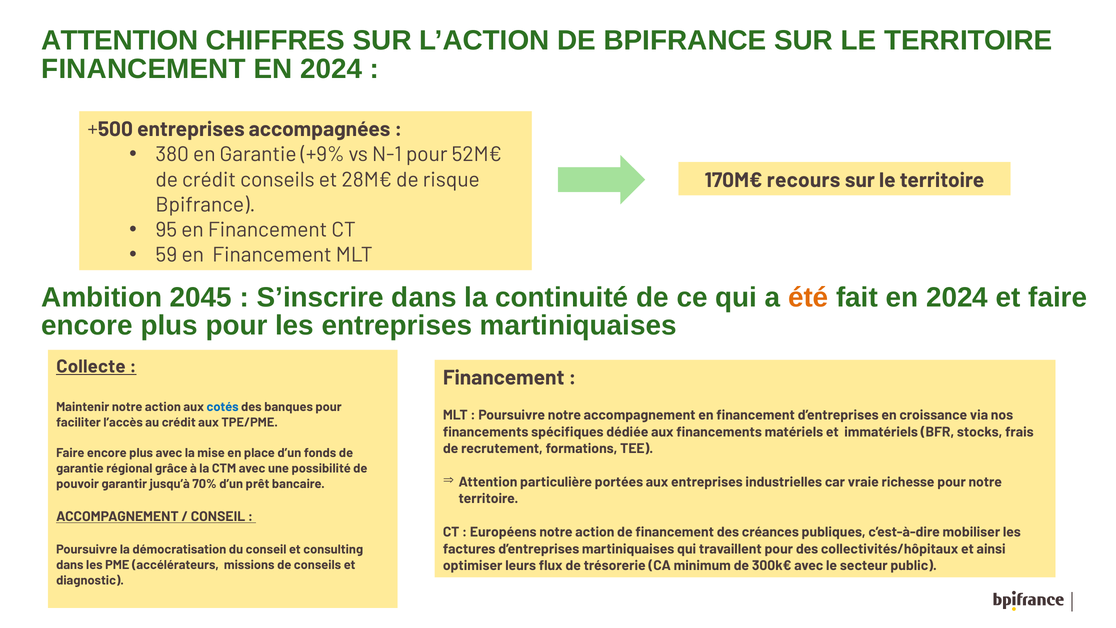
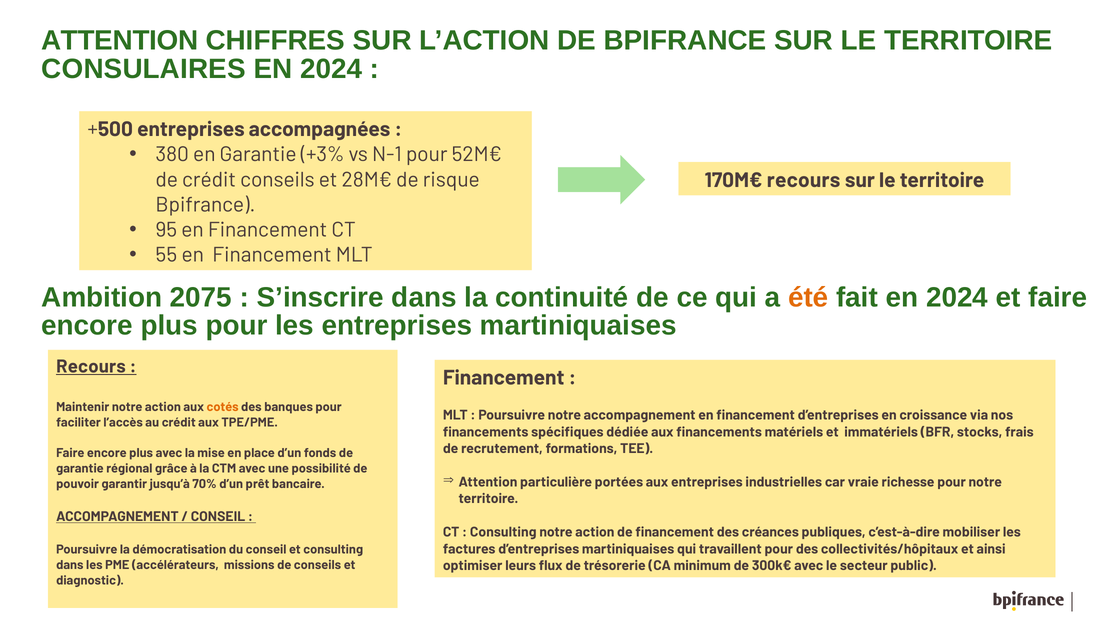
FINANCEMENT: FINANCEMENT -> CONSULAIRES (144, 69)
+9%: +9% -> +3% (323, 154)
59: 59 -> 55 (166, 255)
2045: 2045 -> 2075 (201, 297)
Collecte: Collecte -> Recours (91, 366)
cotés colour: blue -> orange (223, 407)
Européens: Européens -> Consulting (503, 532)
